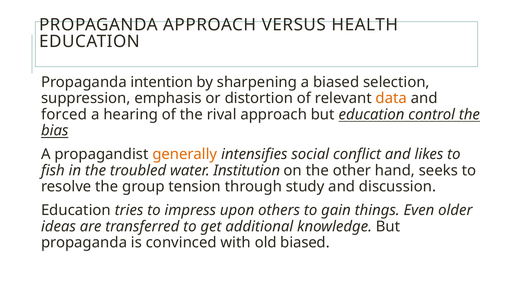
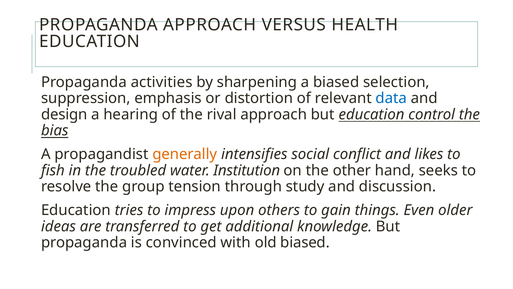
intention: intention -> activities (162, 82)
data colour: orange -> blue (391, 98)
forced: forced -> design (64, 114)
